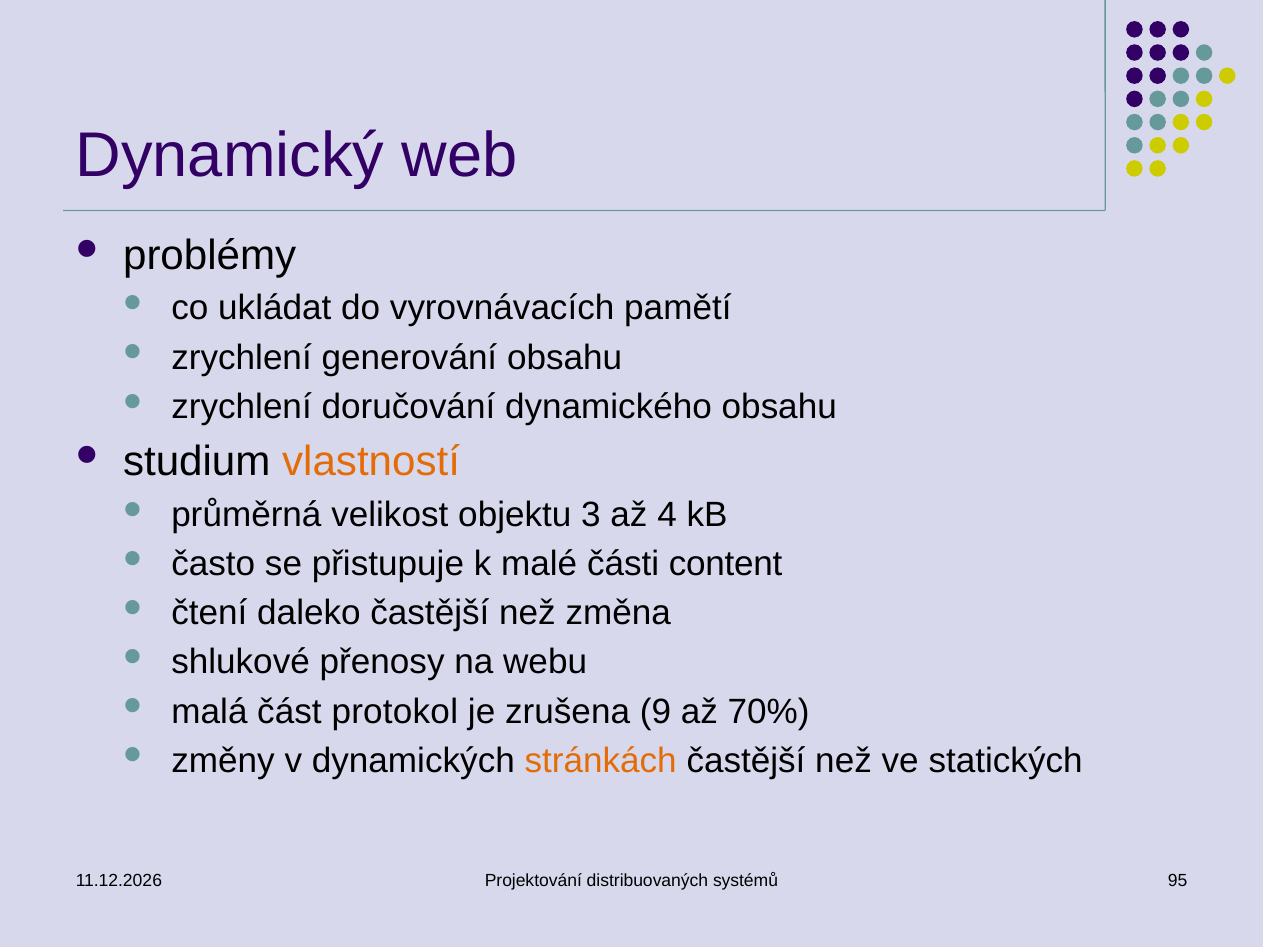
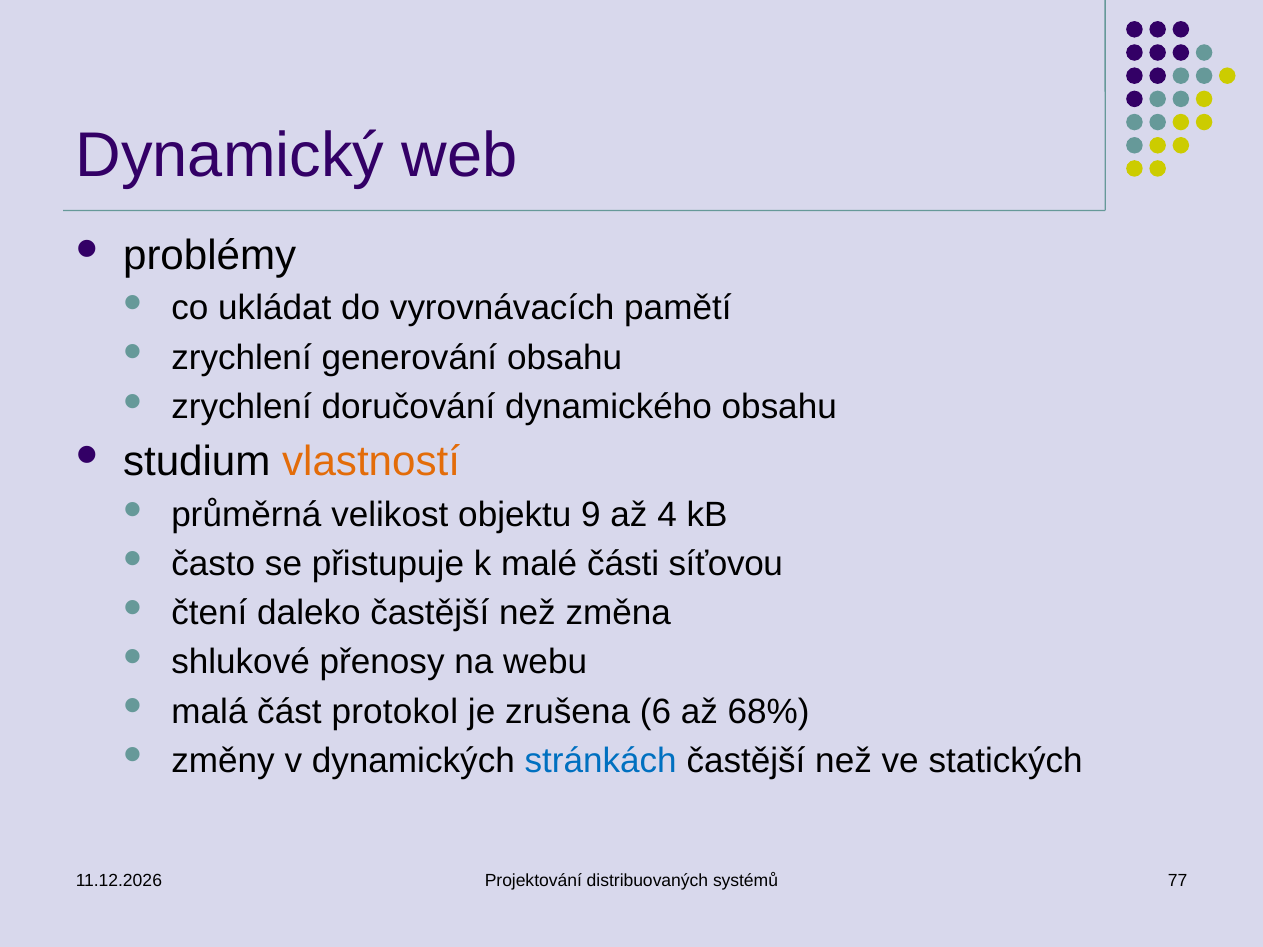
3: 3 -> 9 (591, 515)
content: content -> síťovou (726, 564)
9: 9 -> 6 (655, 712)
70%: 70% -> 68% (769, 712)
stránkách colour: orange -> blue (601, 761)
95: 95 -> 77 (1178, 881)
